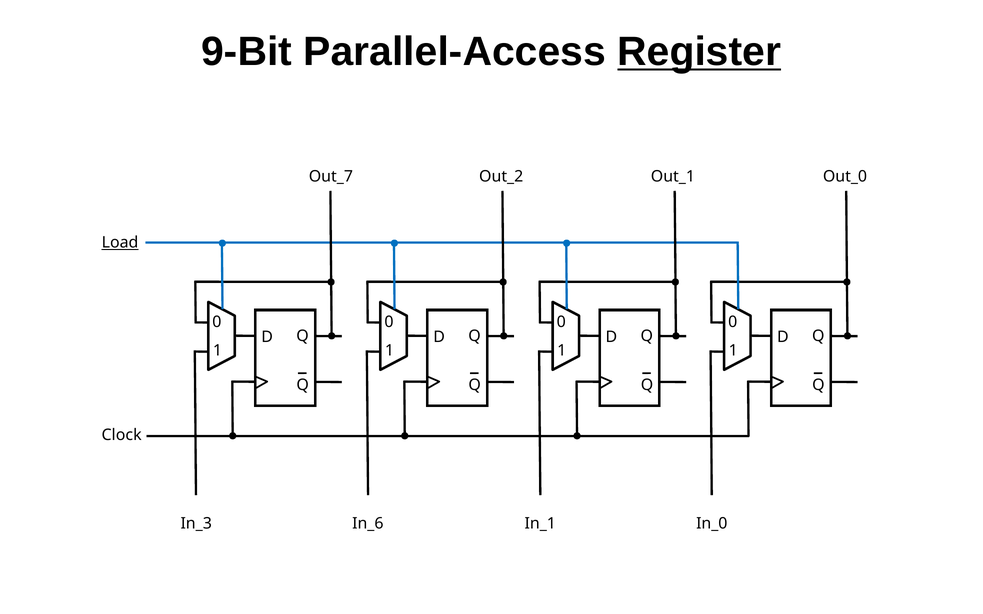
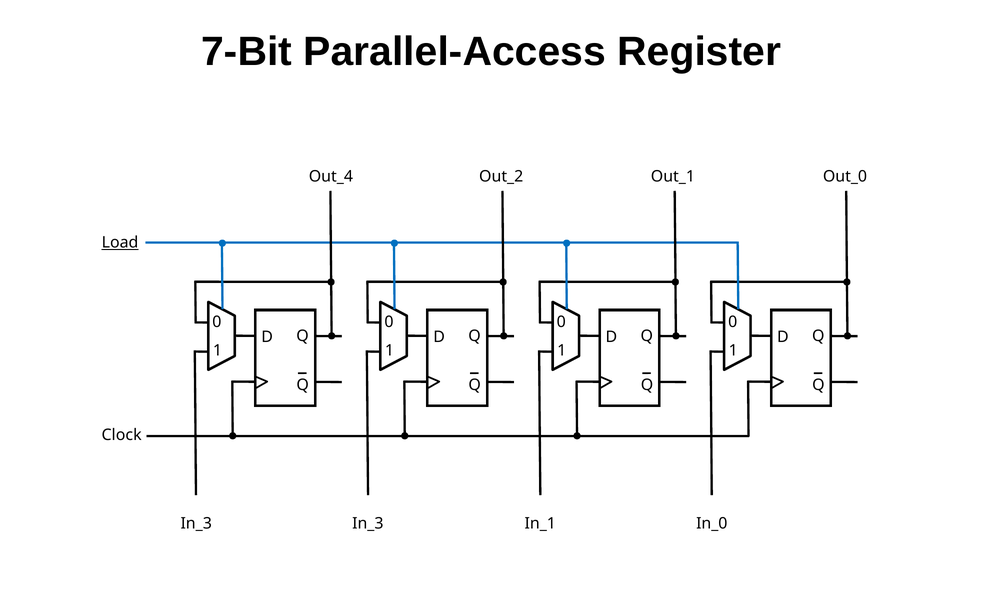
9-Bit: 9-Bit -> 7-Bit (247, 52)
Register underline: present -> none (699, 52)
Out_7: Out_7 -> Out_4 (331, 177)
In_6: In_6 -> In_3 (368, 524)
